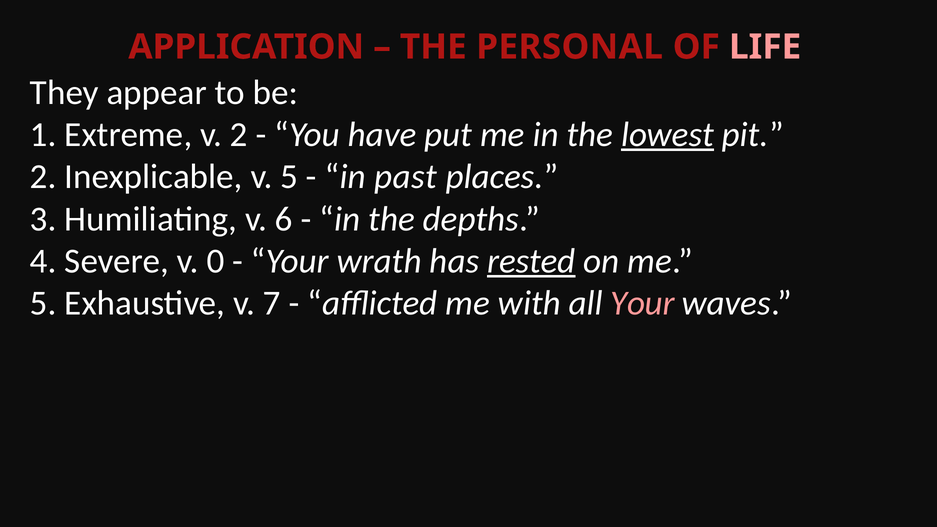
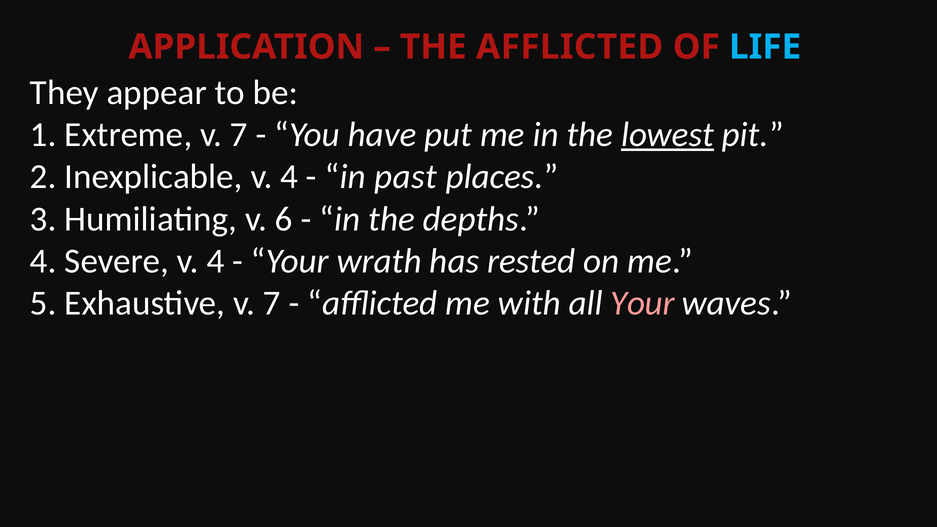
THE PERSONAL: PERSONAL -> AFFLICTED (570, 47)
LIFE colour: pink -> light blue (765, 47)
Extreme v 2: 2 -> 7 (239, 135)
Inexplicable v 5: 5 -> 4 (289, 177)
Severe v 0: 0 -> 4 (215, 261)
rested underline: present -> none (531, 261)
